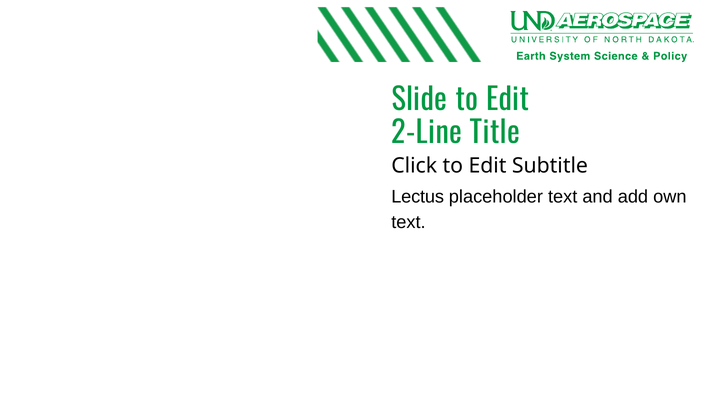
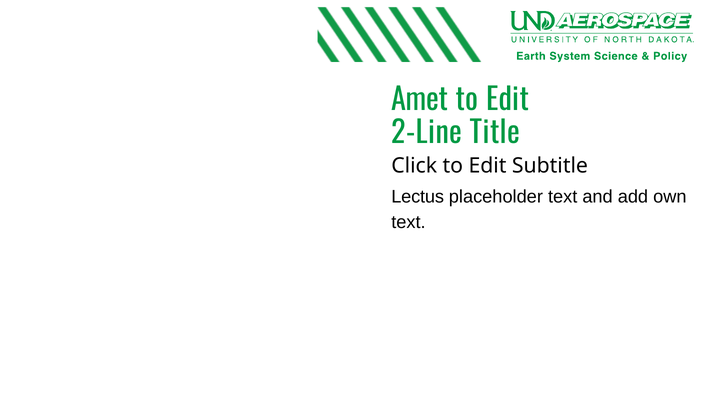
Slide: Slide -> Amet (420, 100)
